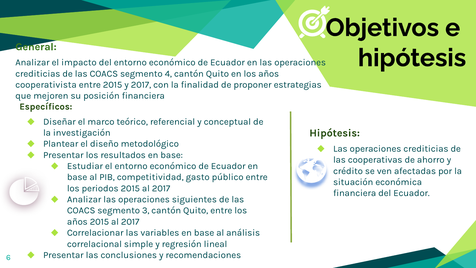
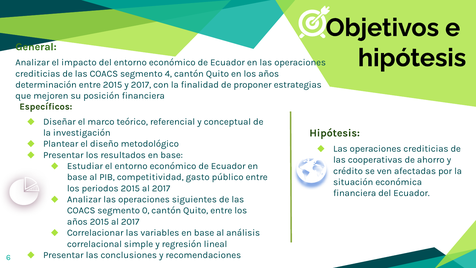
cooperativista: cooperativista -> determinación (46, 85)
3: 3 -> 0 (146, 210)
